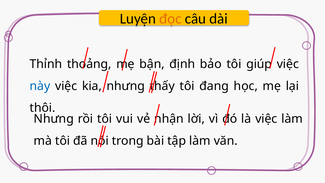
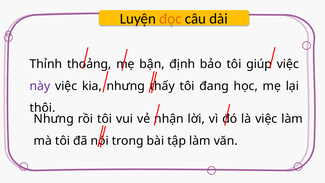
này colour: blue -> purple (40, 86)
